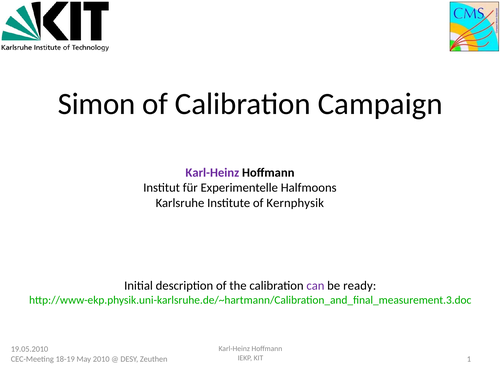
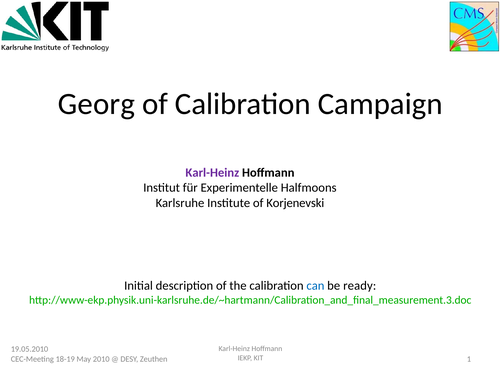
Simon: Simon -> Georg (96, 104)
Kernphysik: Kernphysik -> Korjenevski (295, 203)
can colour: purple -> blue (315, 286)
